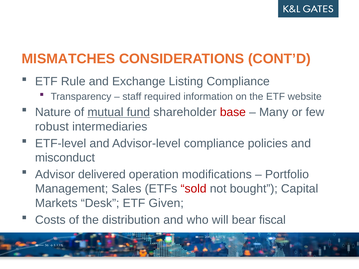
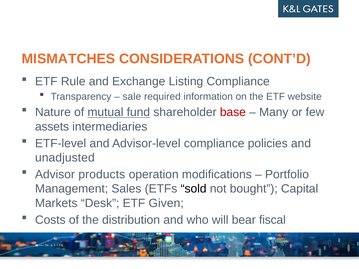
staff: staff -> sale (132, 97)
robust: robust -> assets (52, 127)
misconduct: misconduct -> unadjusted (65, 158)
delivered: delivered -> products (102, 175)
sold colour: red -> black (194, 189)
